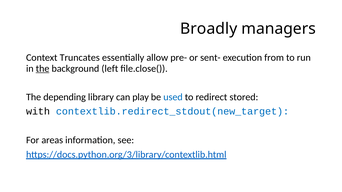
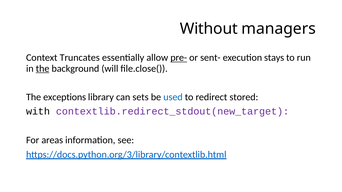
Broadly: Broadly -> Without (209, 29)
pre- underline: none -> present (179, 58)
from: from -> stays (274, 58)
left: left -> will (110, 69)
depending: depending -> exceptions (65, 97)
play: play -> sets (141, 97)
contextlib.redirect_stdout(new_target colour: blue -> purple (172, 112)
